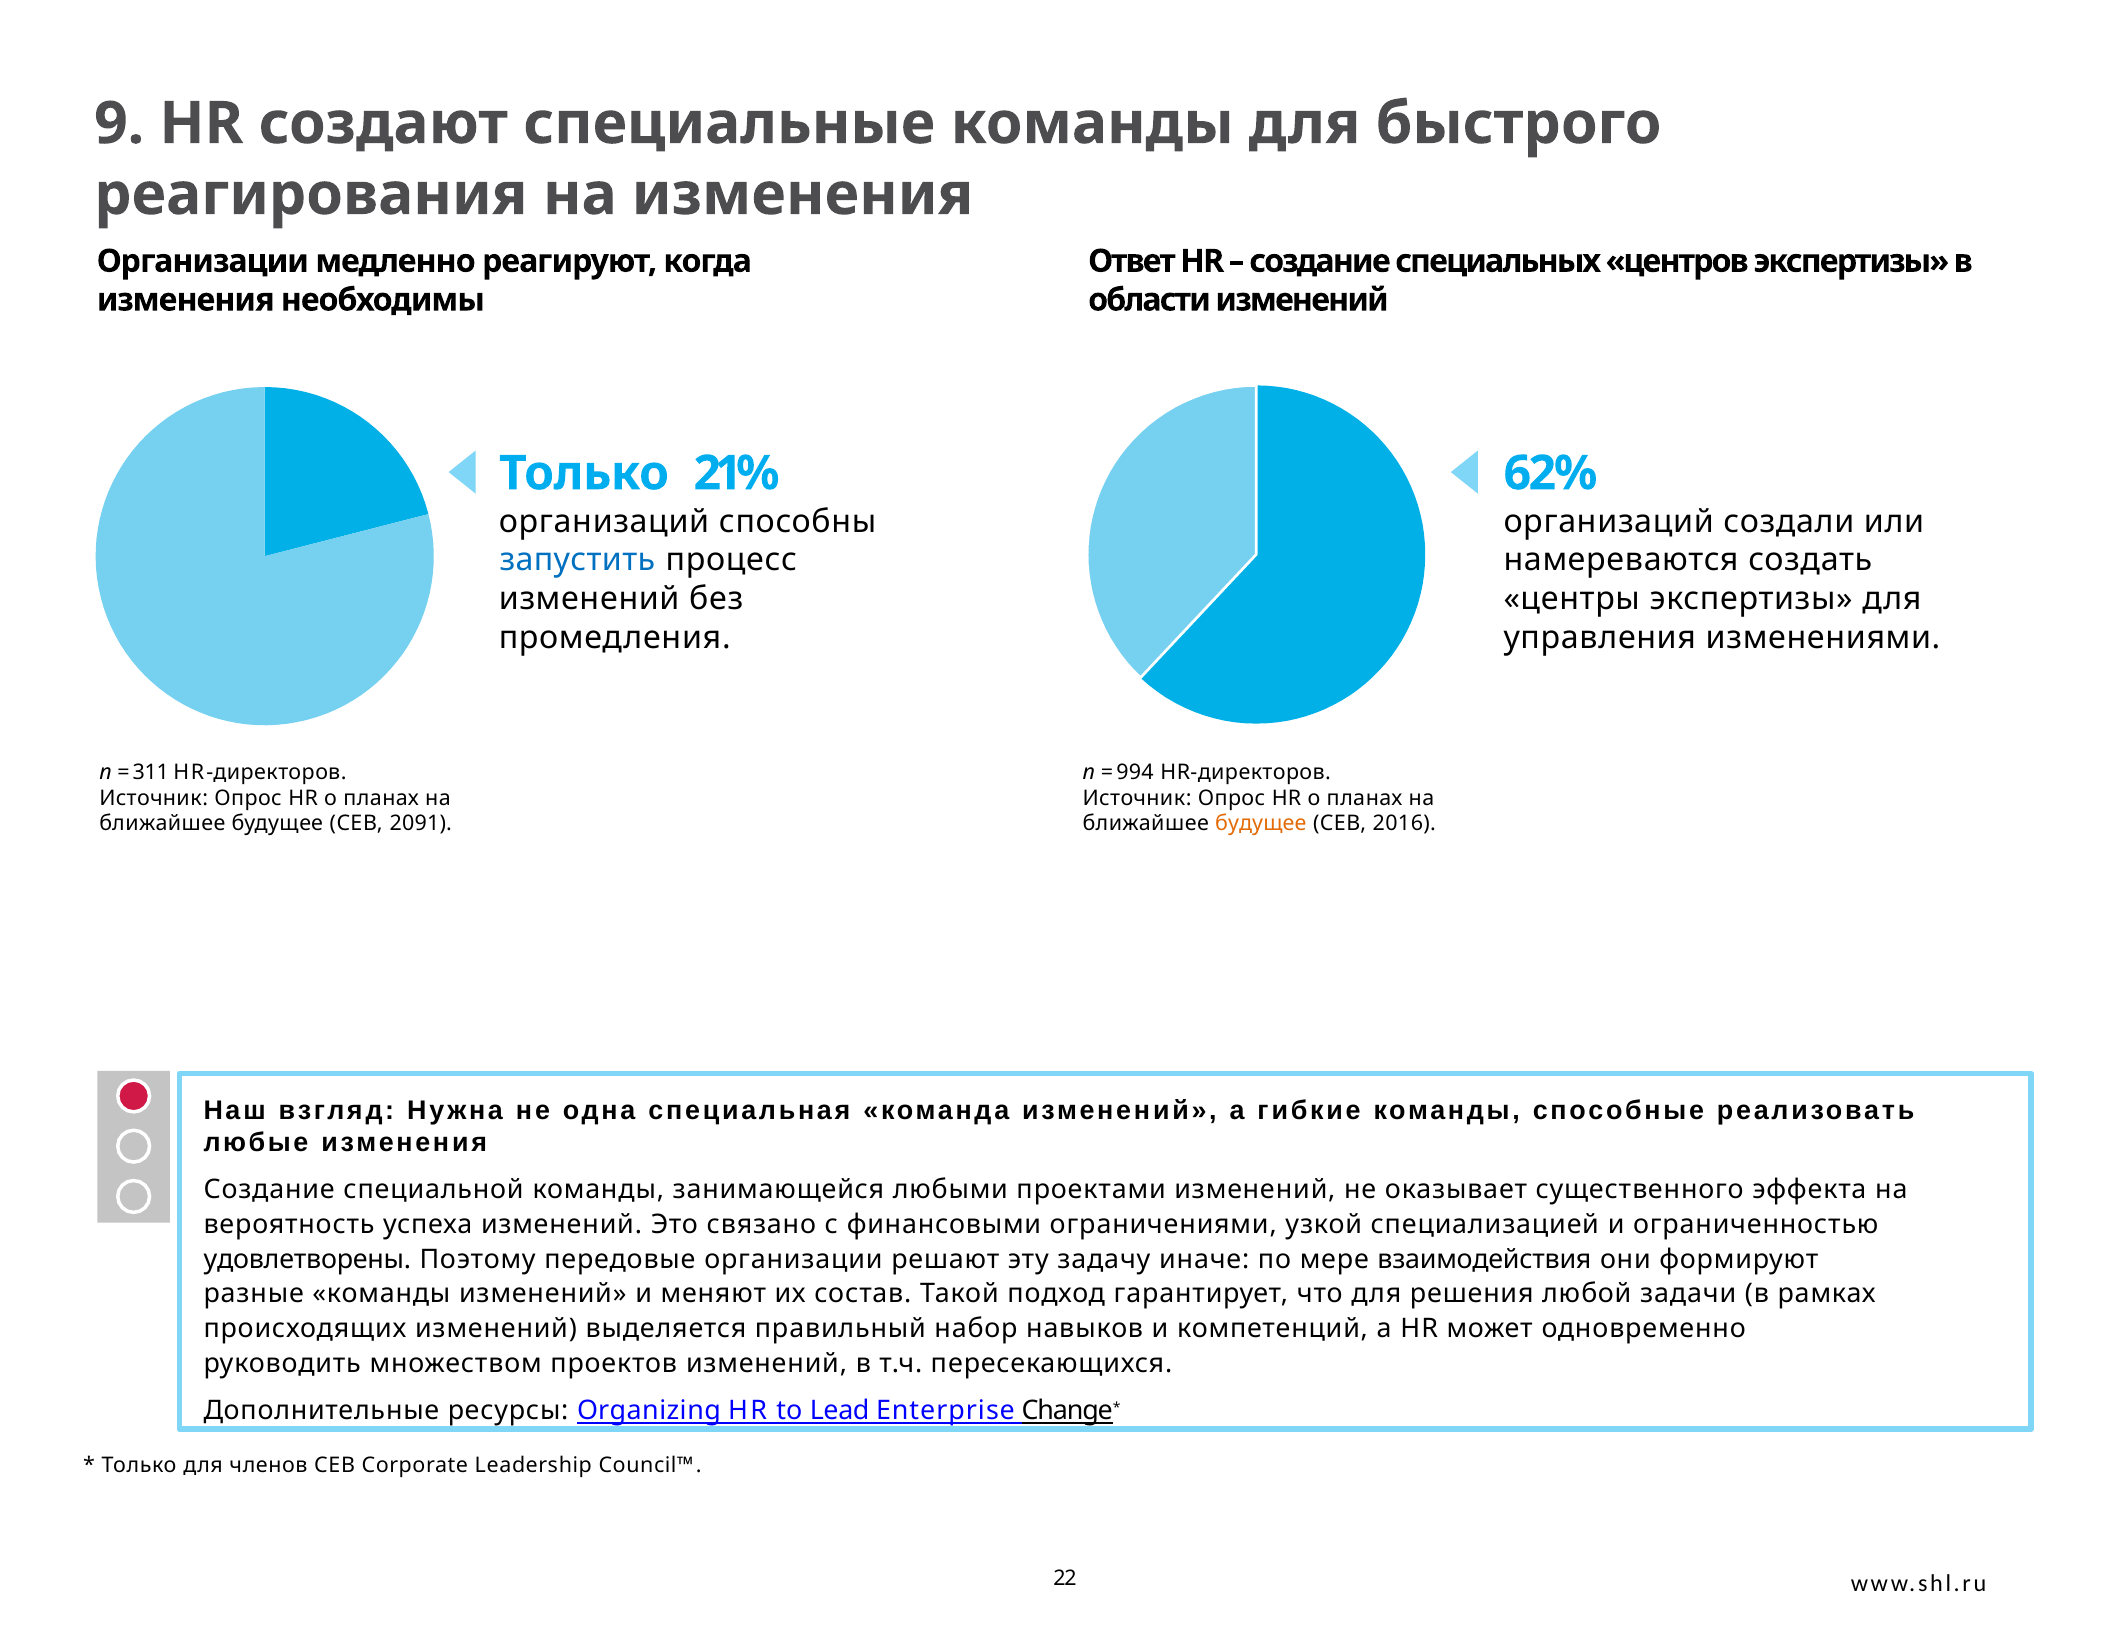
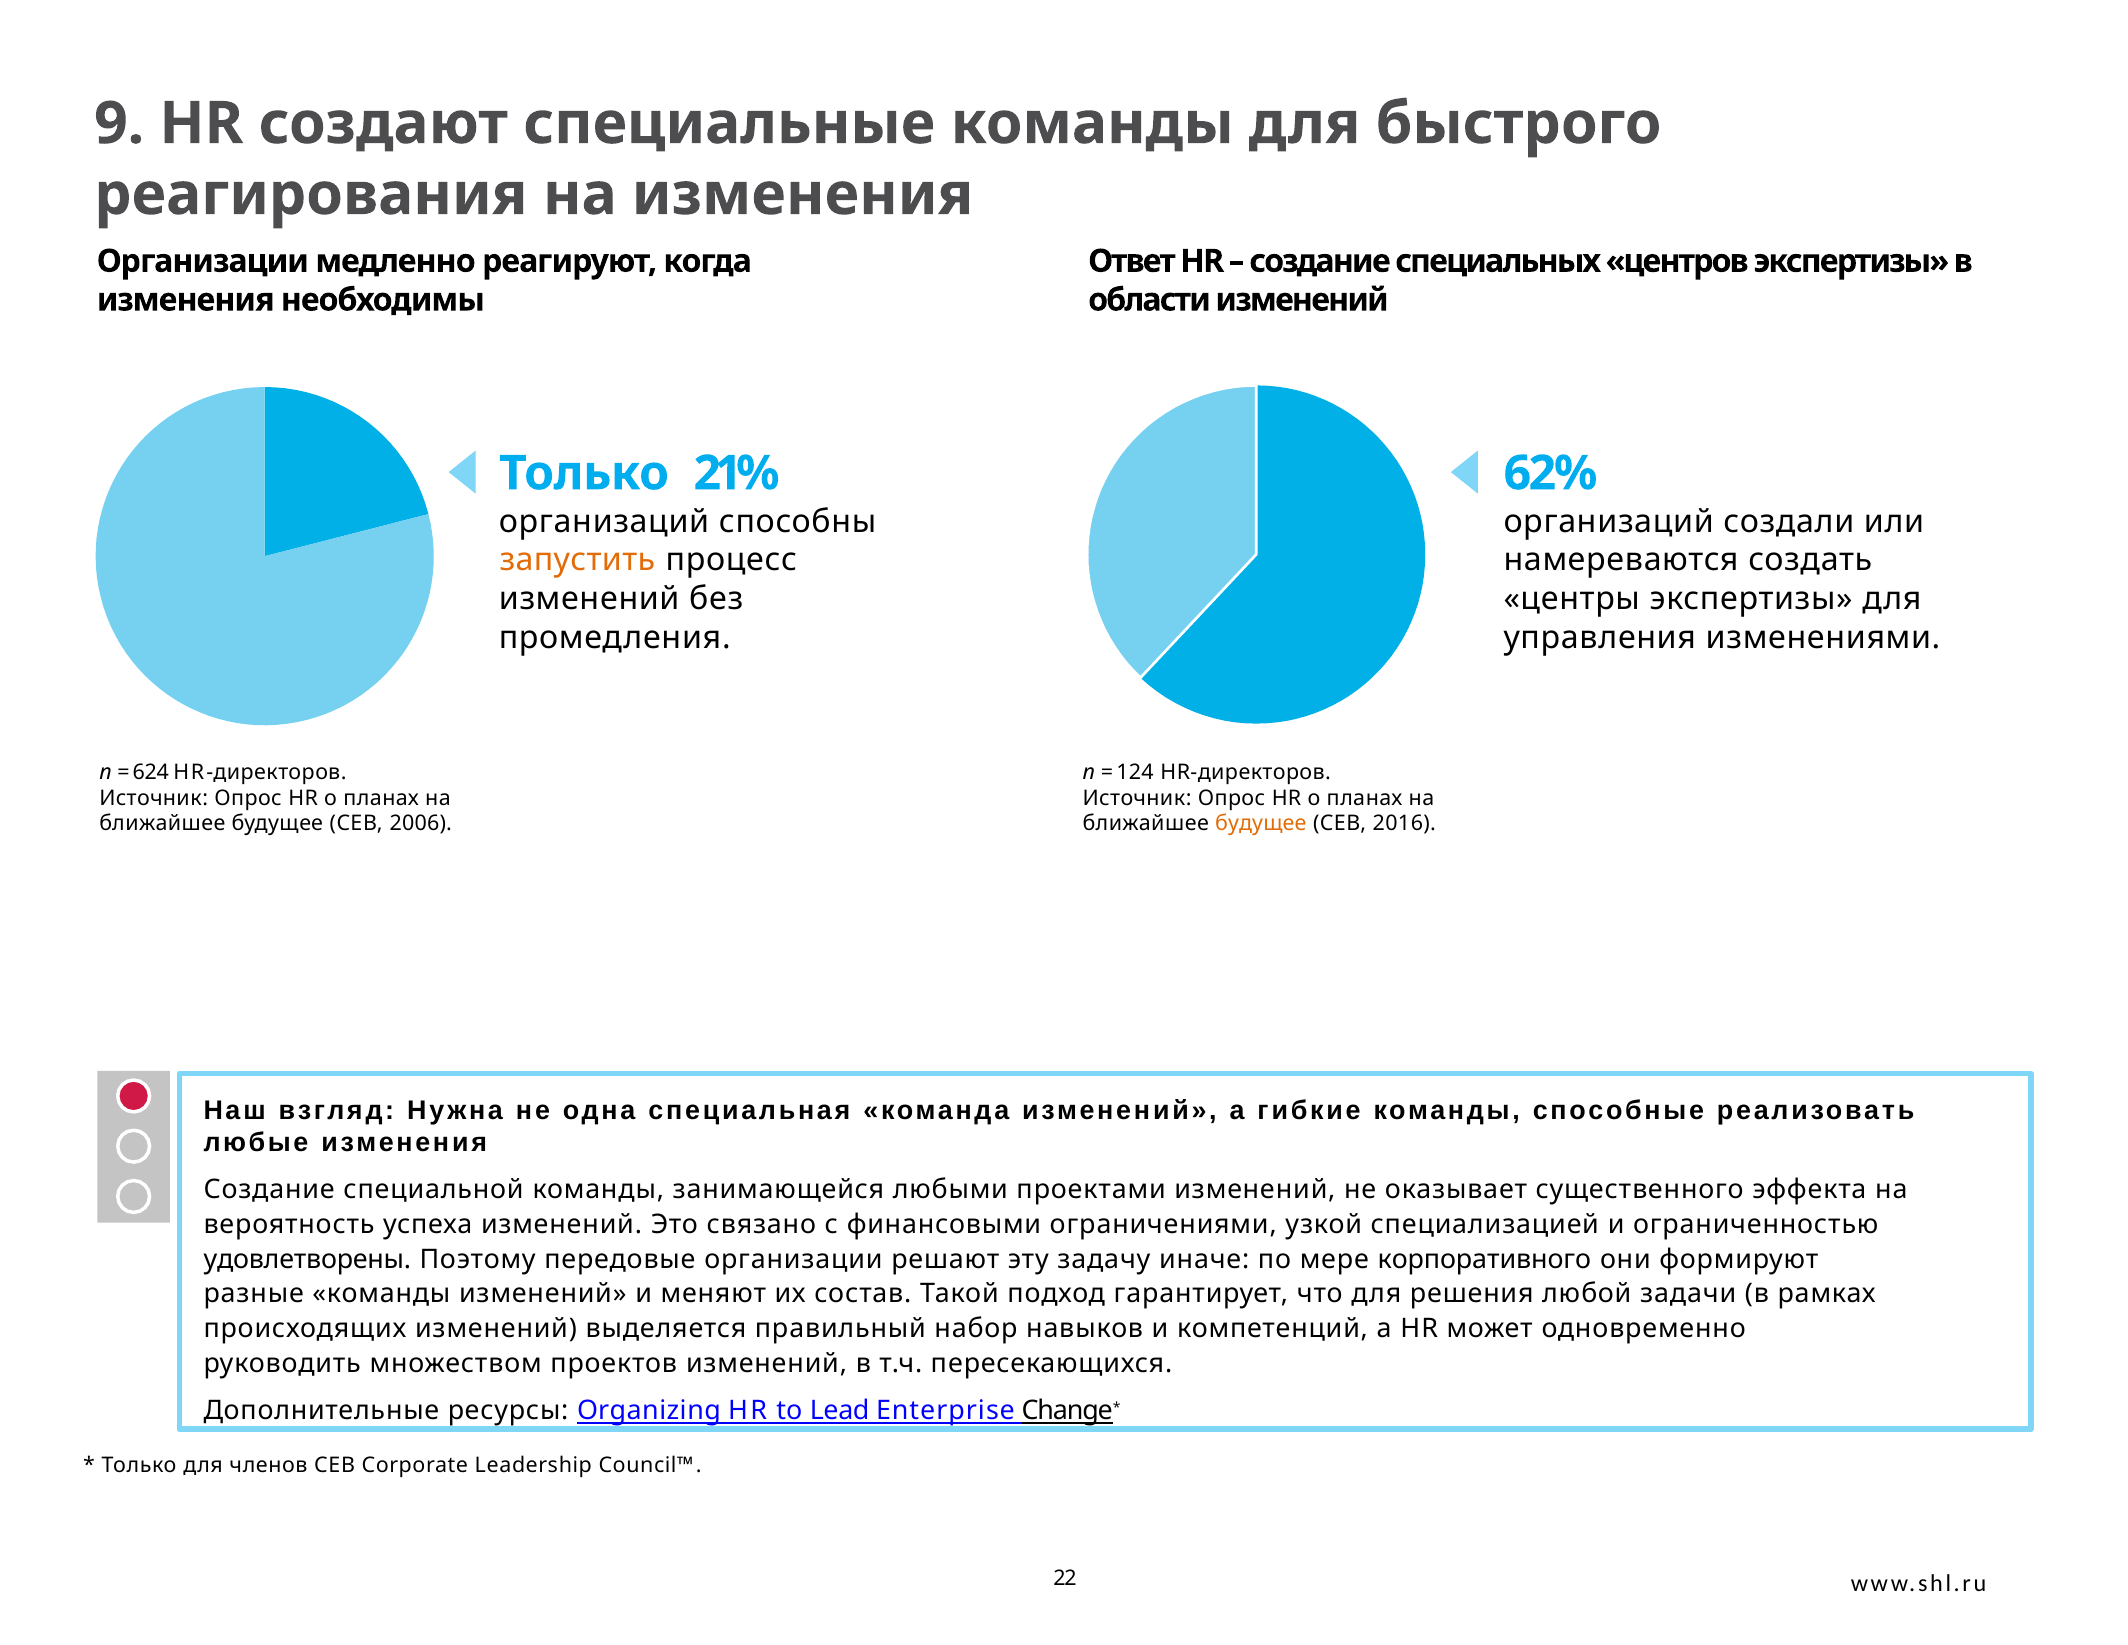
запустить colour: blue -> orange (577, 560)
311: 311 -> 624 (151, 772)
994: 994 -> 124 (1135, 772)
2091: 2091 -> 2006 (421, 823)
взаимодействия: взаимодействия -> корпоративного (1484, 1259)
